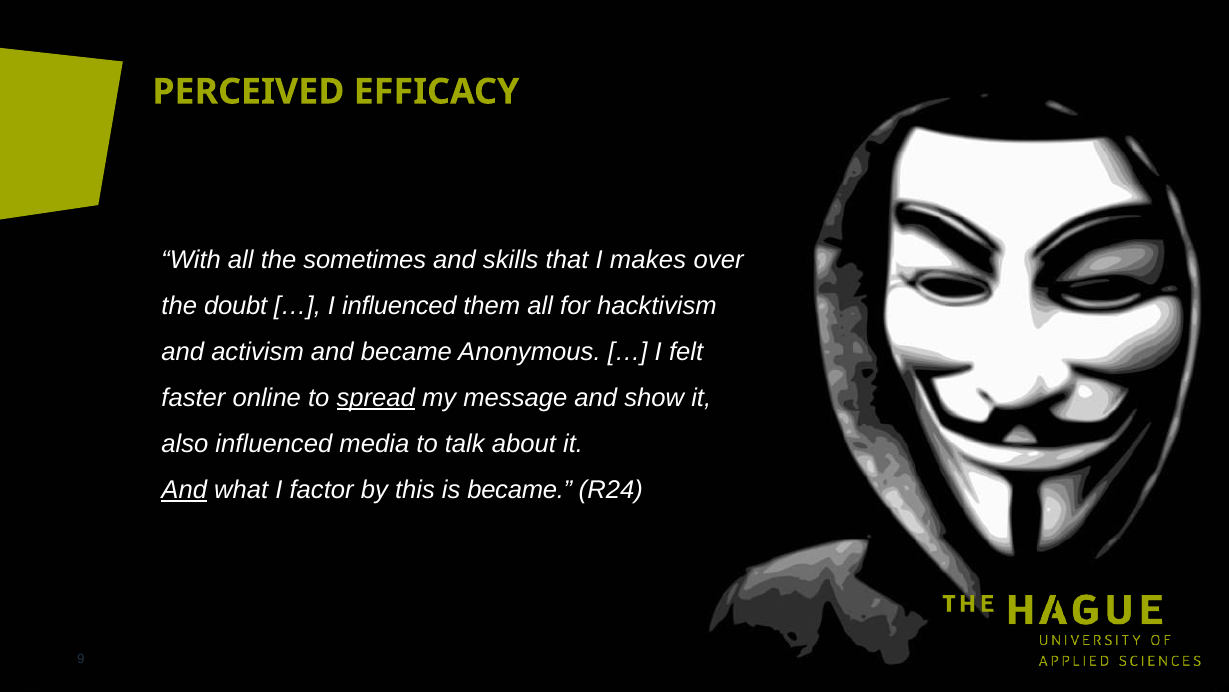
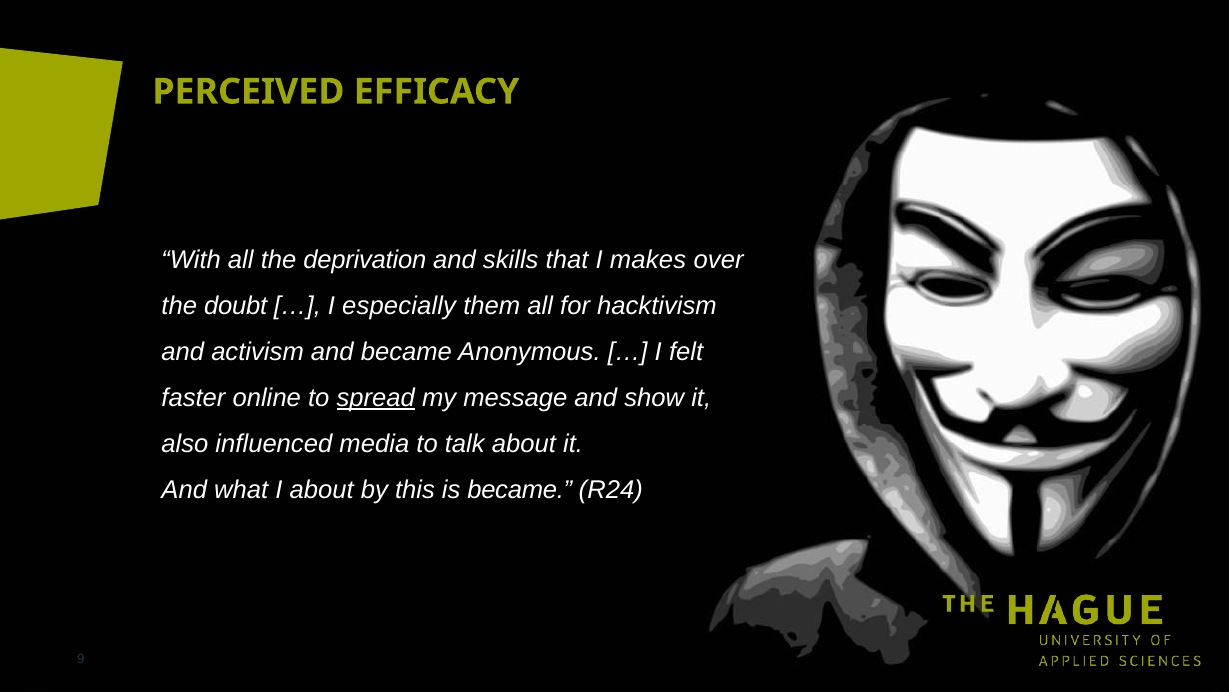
sometimes: sometimes -> deprivation (365, 259)
I influenced: influenced -> especially (399, 305)
And underline: present -> none (184, 490)
I factor: factor -> about (322, 490)
